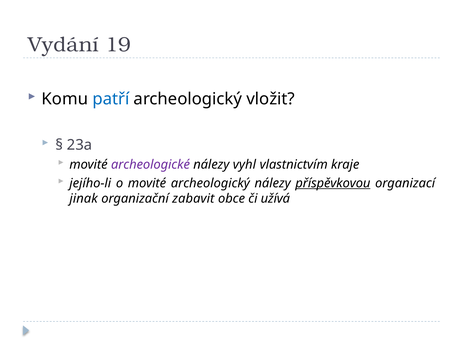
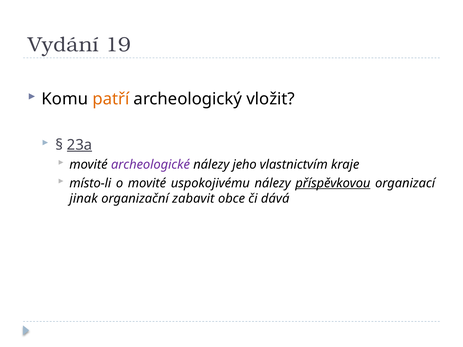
patří colour: blue -> orange (111, 99)
23a underline: none -> present (79, 145)
vyhl: vyhl -> jeho (245, 165)
jejího-li: jejího-li -> místo-li (90, 183)
movité archeologický: archeologický -> uspokojivému (210, 183)
užívá: užívá -> dává (275, 199)
